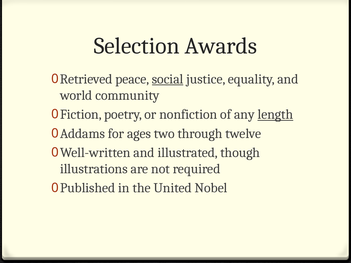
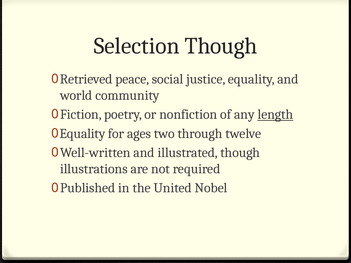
Selection Awards: Awards -> Though (221, 46)
social underline: present -> none (168, 79)
Addams: Addams -> Equality (83, 134)
